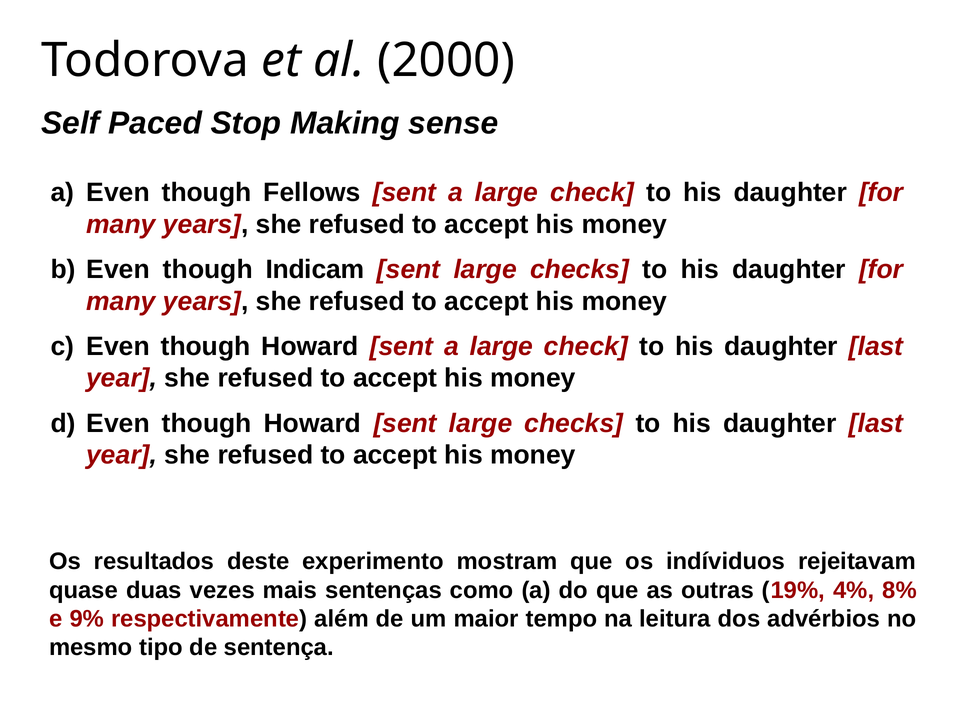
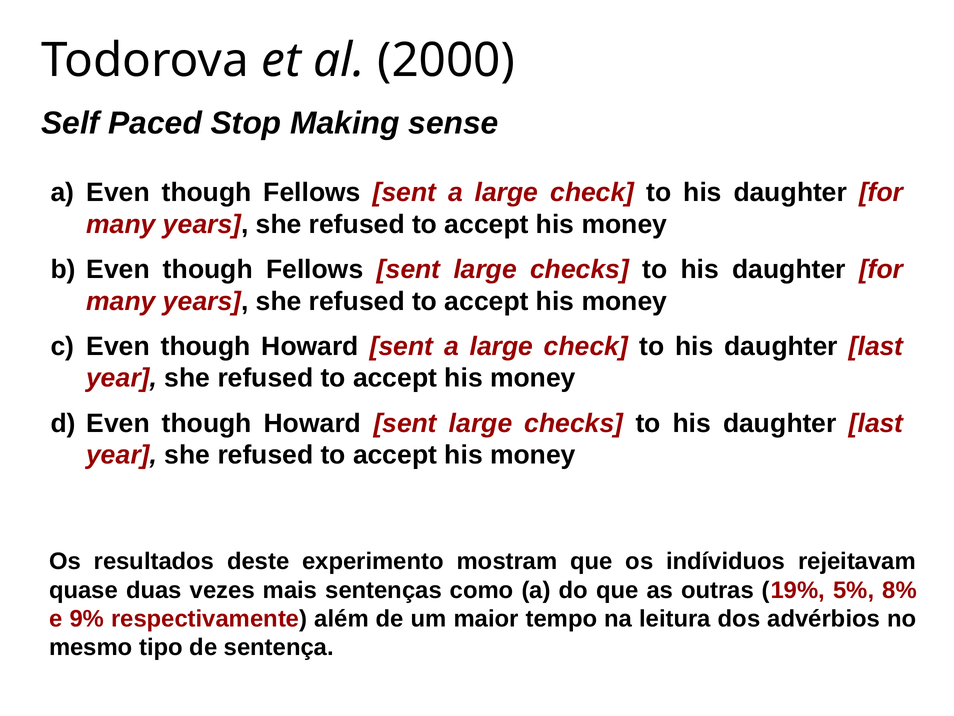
Indicam: Indicam -> Fellows (315, 269)
4%: 4% -> 5% (854, 590)
